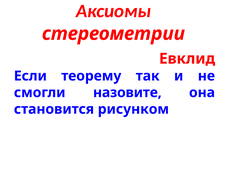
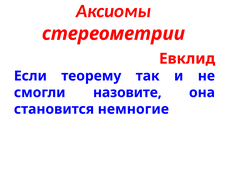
рисунком: рисунком -> немногие (133, 109)
